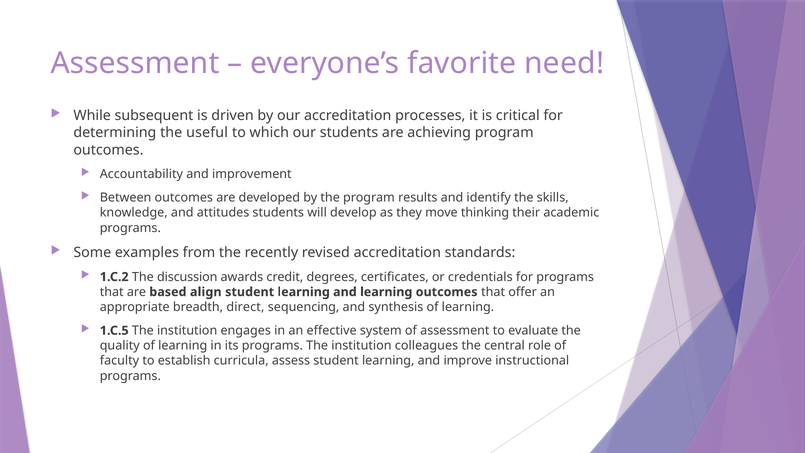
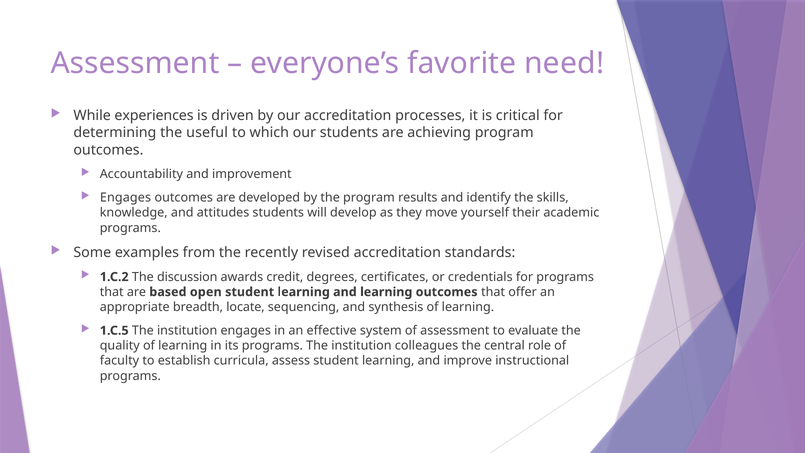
subsequent: subsequent -> experiences (154, 116)
Between: Between -> Engages (126, 198)
thinking: thinking -> yourself (485, 213)
align: align -> open (206, 292)
direct: direct -> locate (246, 307)
